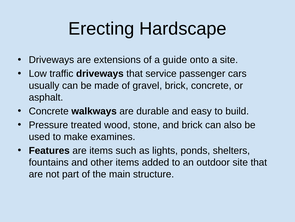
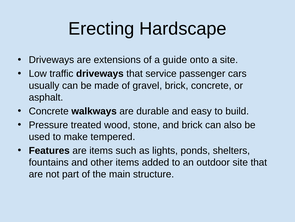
examines: examines -> tempered (113, 136)
